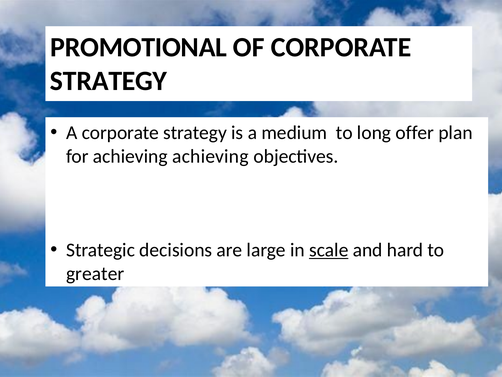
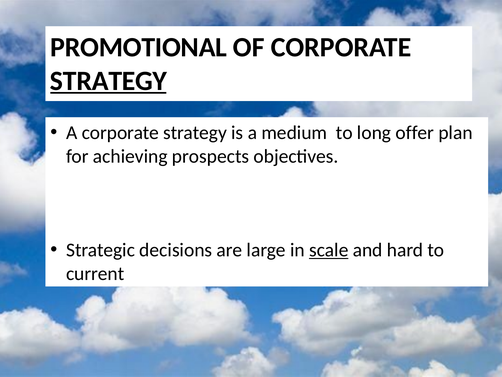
STRATEGY underline: none -> present (109, 81)
achieving achieving: achieving -> prospects (211, 156)
greater: greater -> current (95, 273)
